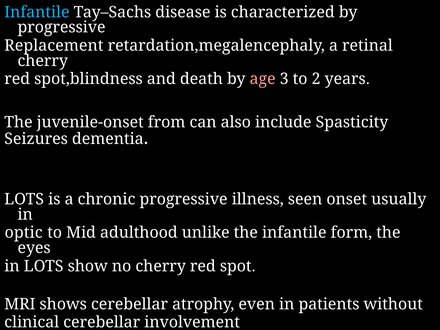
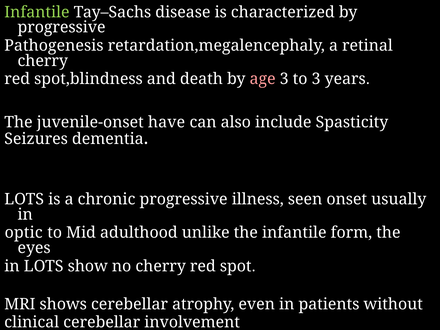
Infantile colour: light blue -> light green (37, 12)
Replacement: Replacement -> Pathogenesis (54, 46)
to 2: 2 -> 3 (316, 79)
from: from -> have (167, 122)
